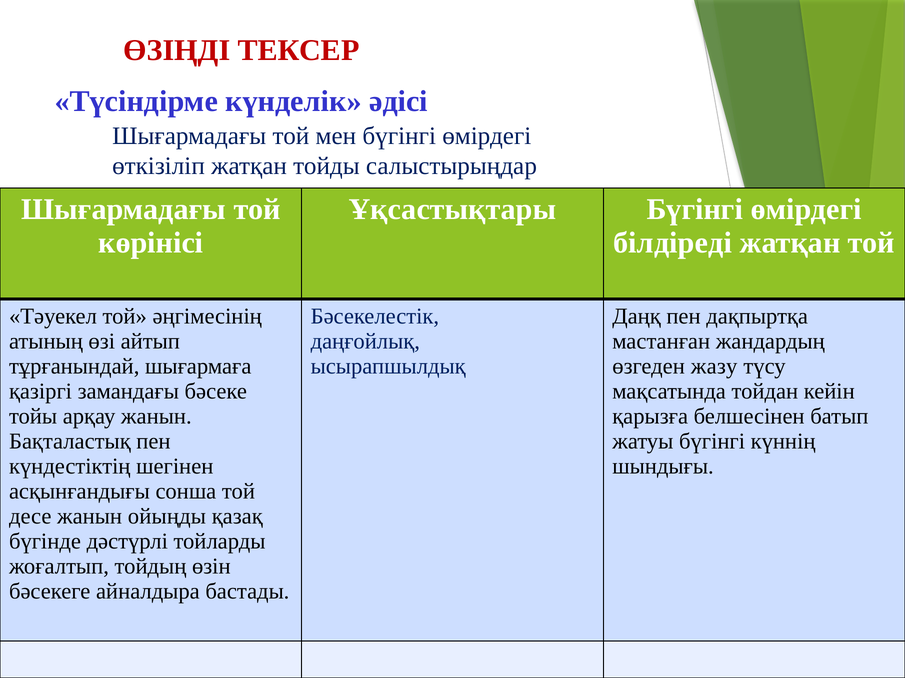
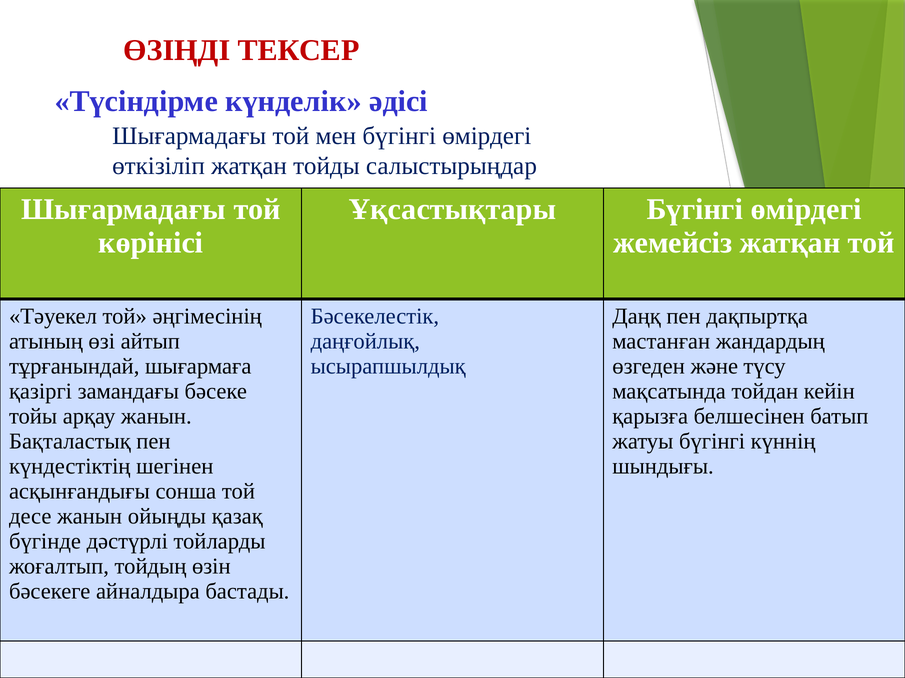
білдіреді: білдіреді -> жемейсіз (673, 243)
жазу: жазу -> және (714, 367)
